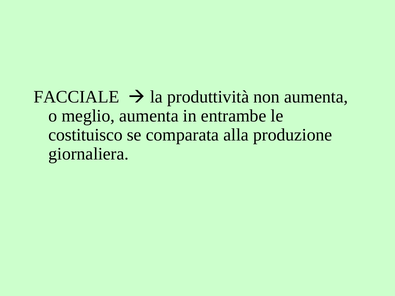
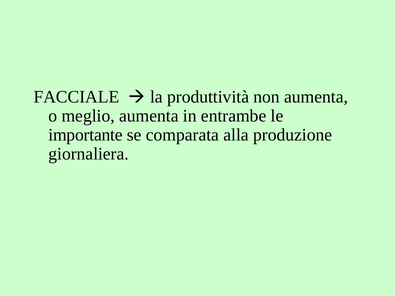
costituisco: costituisco -> importante (86, 135)
